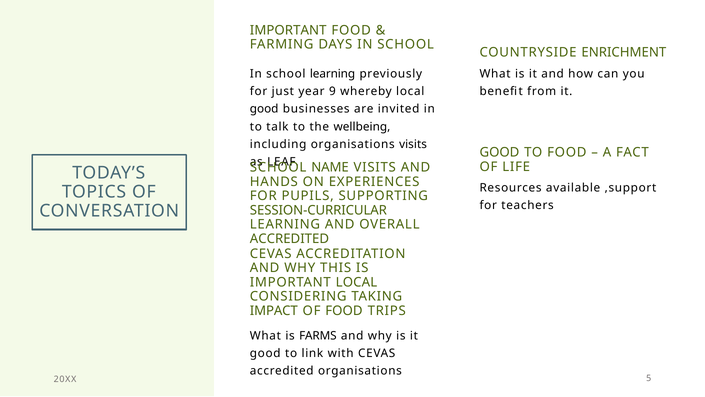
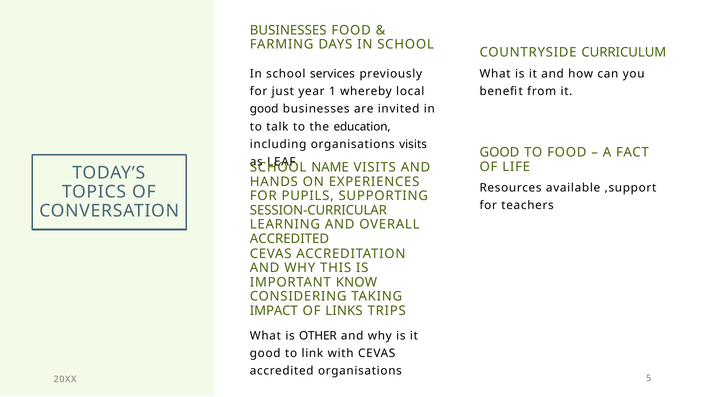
IMPORTANT: IMPORTANT -> BUSINESSES (288, 30)
ENRICHMENT: ENRICHMENT -> CURRICULUM (624, 53)
school learning: learning -> services (332, 74)
9: 9 -> 1 (332, 91)
wellbeing: wellbeing -> education (362, 127)
IMPORTANT LOCAL: LOCAL -> KNOW (356, 282)
OF FOOD: FOOD -> LINKS (344, 310)
FARMS: FARMS -> OTHER (318, 335)
